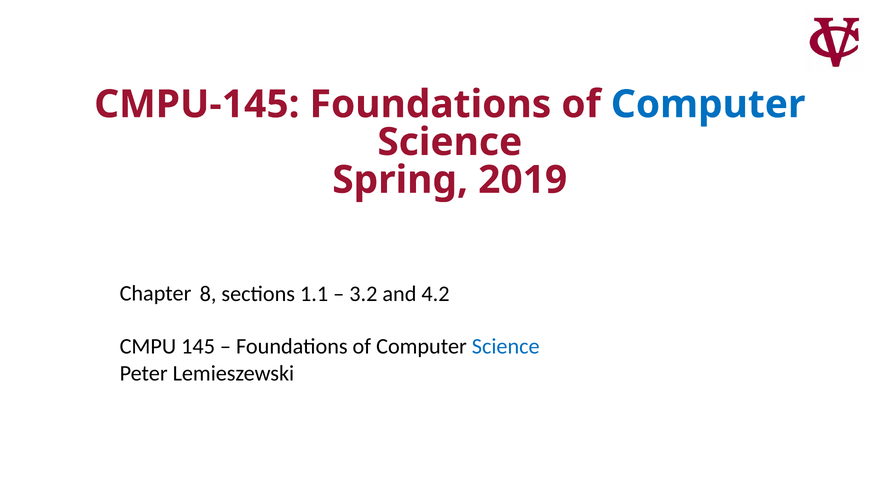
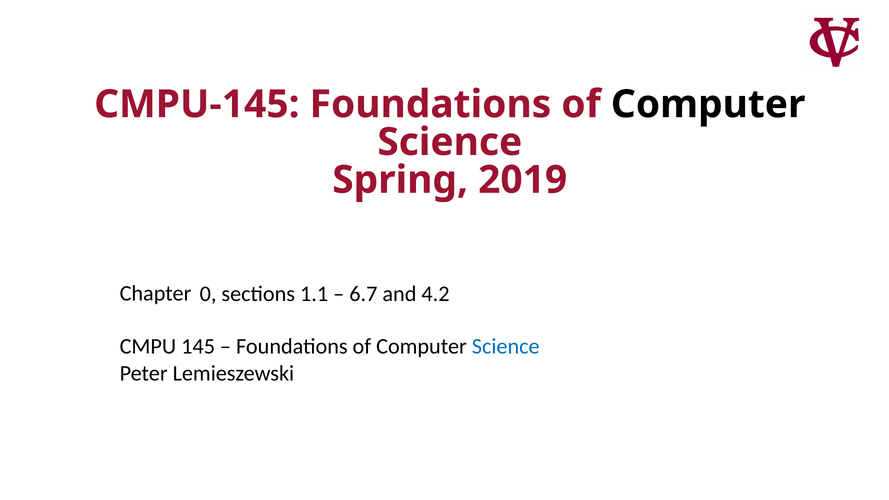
Computer colour: blue -> black (708, 104)
8: 8 -> 0 (208, 294)
3.2: 3.2 -> 6.7 (363, 294)
